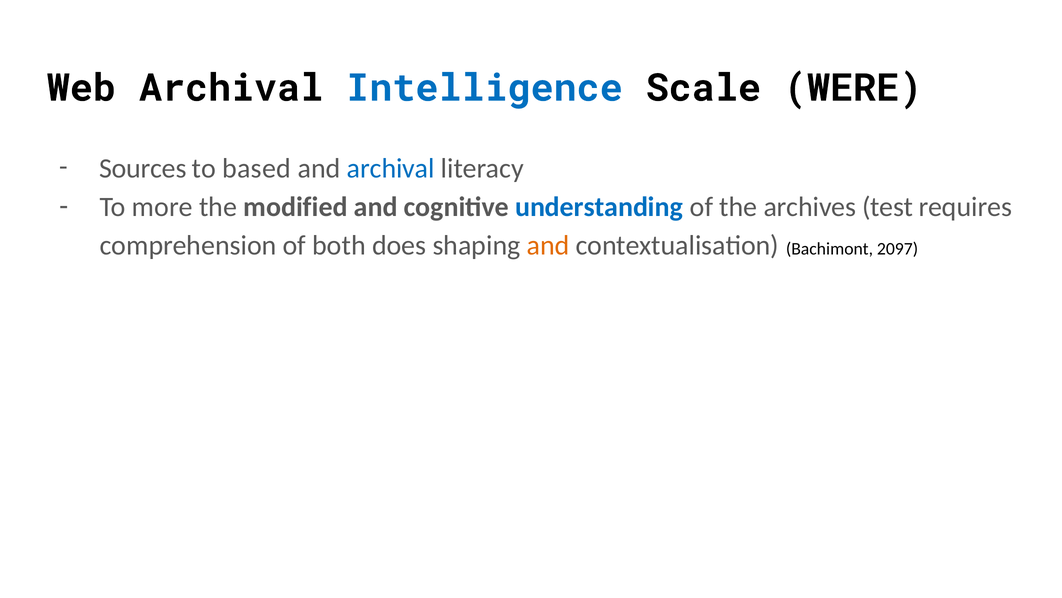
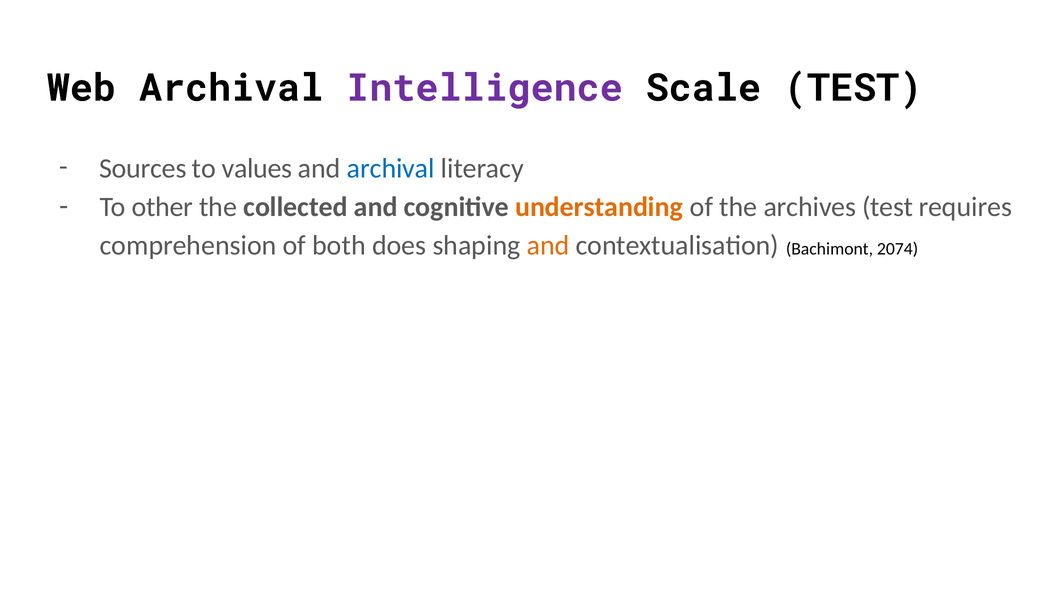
Intelligence colour: blue -> purple (484, 88)
Scale WERE: WERE -> TEST (853, 88)
based: based -> values (257, 168)
more: more -> other (162, 207)
modified: modified -> collected (296, 207)
understanding colour: blue -> orange (599, 207)
2097: 2097 -> 2074 (898, 249)
